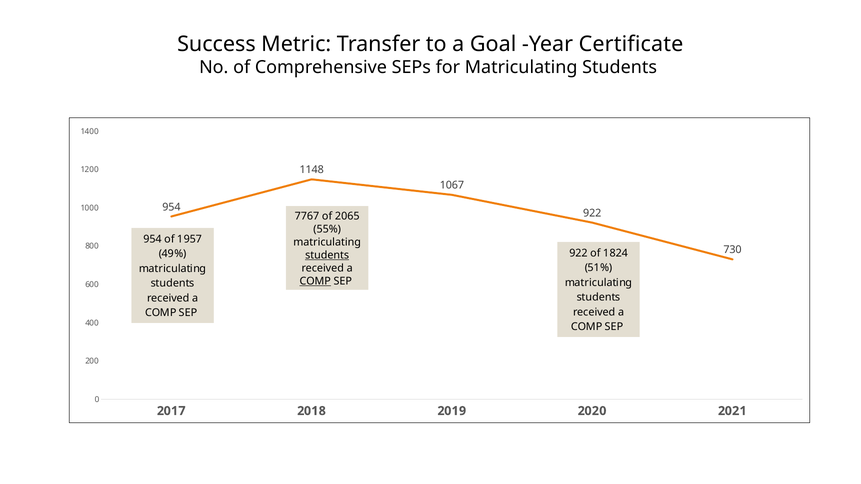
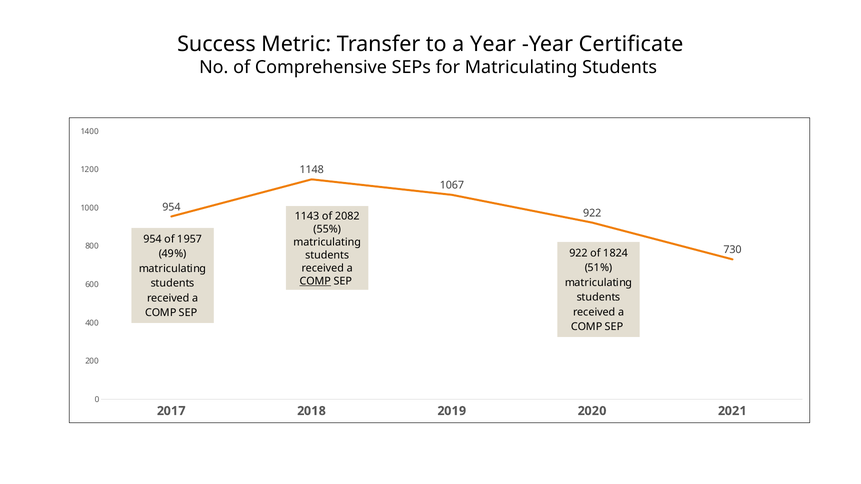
a Goal: Goal -> Year (493, 44)
7767: 7767 -> 1143 (307, 217)
2065: 2065 -> 2082 (347, 217)
students underline: present -> none (327, 255)
